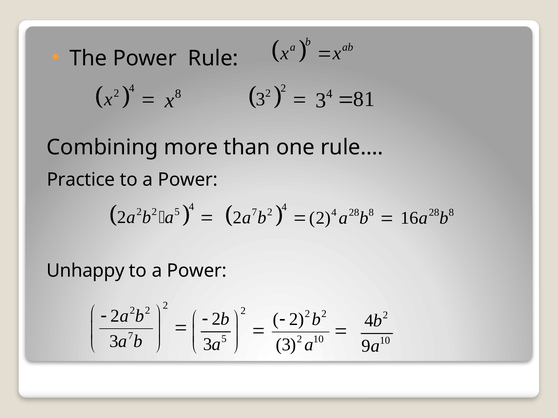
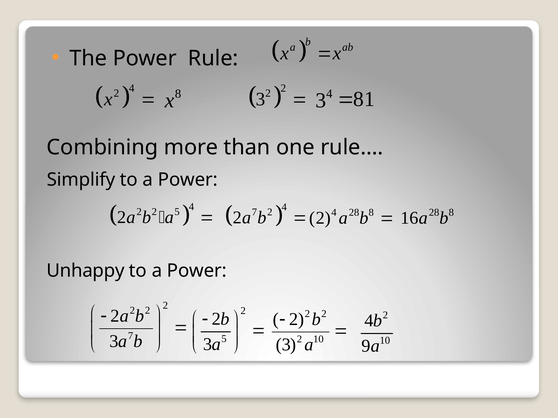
Practice: Practice -> Simplify (81, 180)
